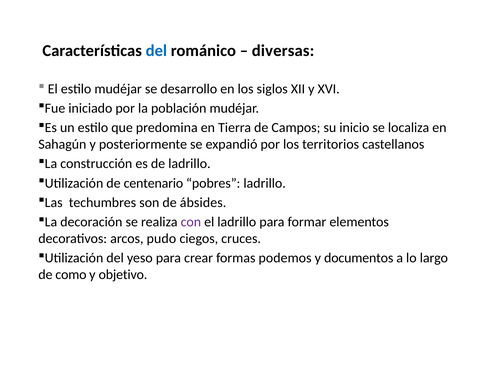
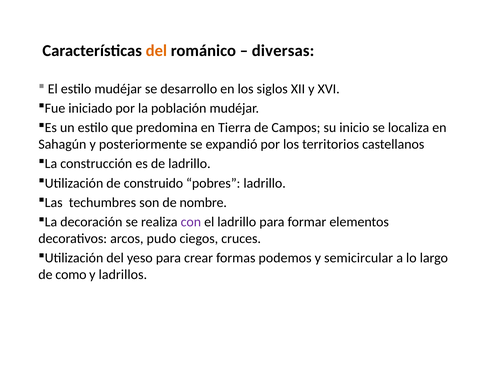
del colour: blue -> orange (156, 51)
centenario: centenario -> construido (153, 183)
ábsides: ábsides -> nombre (203, 203)
documentos: documentos -> semicircular (359, 258)
objetivo: objetivo -> ladrillos (123, 275)
